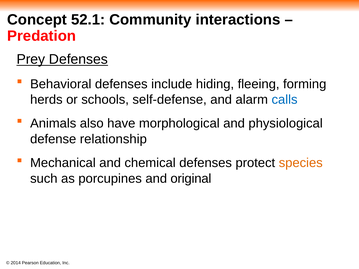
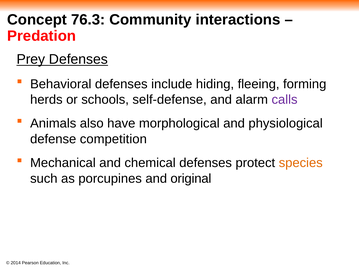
52.1: 52.1 -> 76.3 (88, 20)
calls colour: blue -> purple (285, 100)
relationship: relationship -> competition (113, 139)
